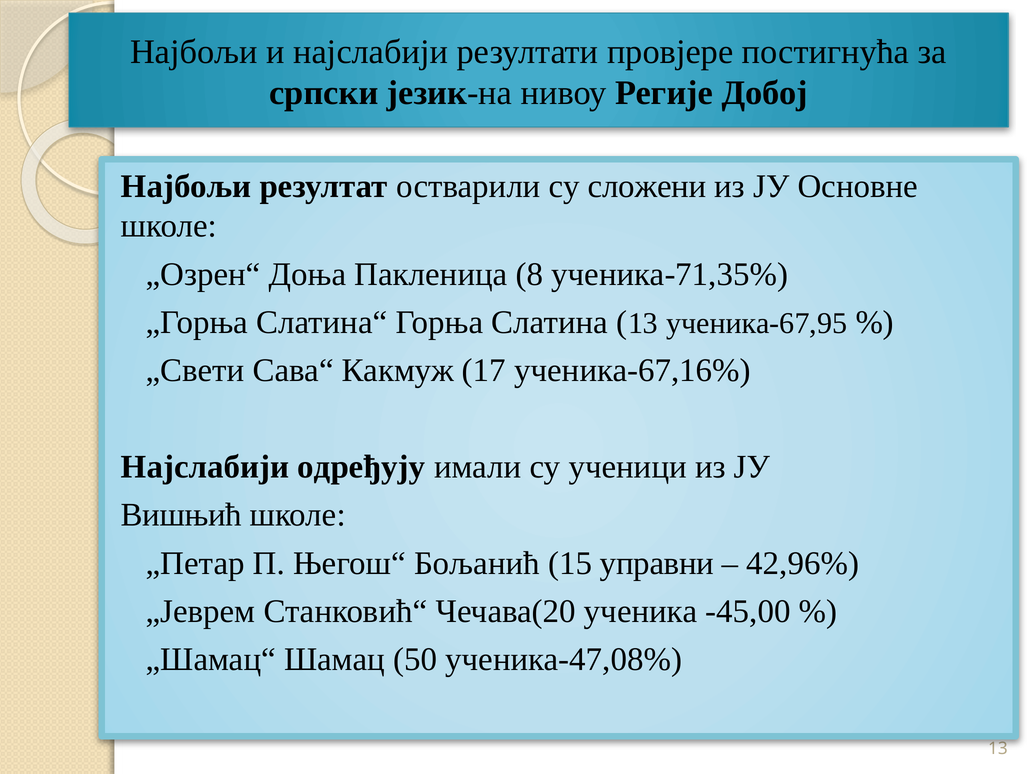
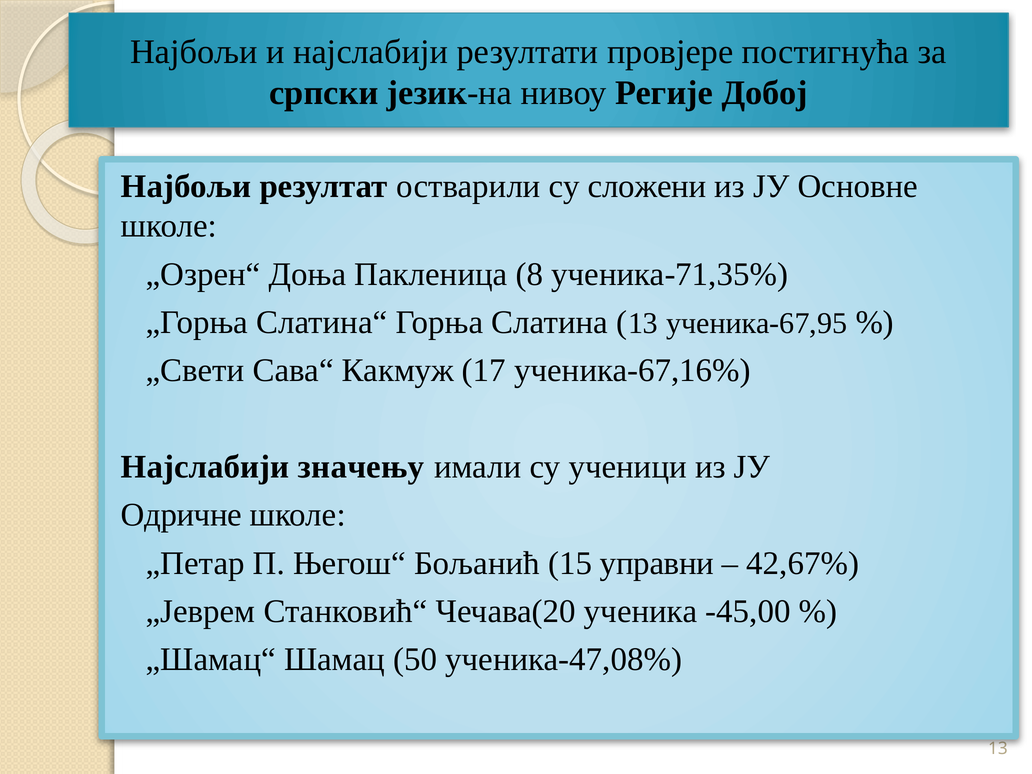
одређују: одређују -> значењу (361, 467)
Вишњић: Вишњић -> Одричне (181, 515)
42,96%: 42,96% -> 42,67% (803, 563)
